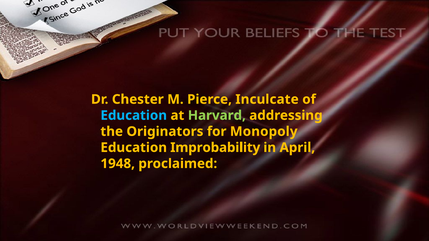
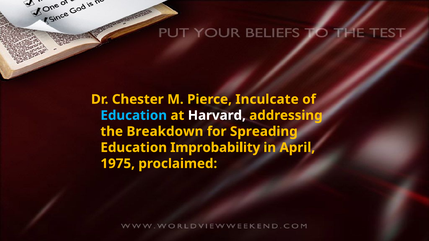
Harvard colour: light green -> white (217, 116)
Originators: Originators -> Breakdown (165, 132)
Monopoly: Monopoly -> Spreading (264, 132)
1948: 1948 -> 1975 (118, 164)
